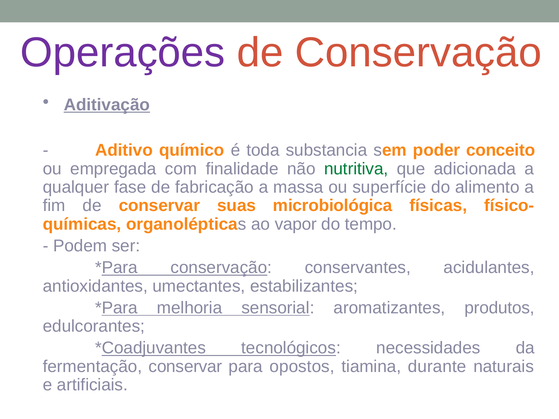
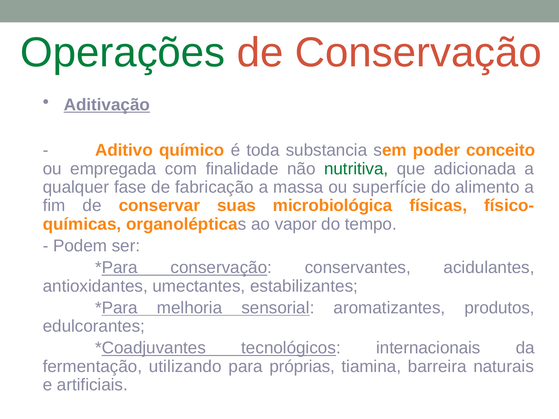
Operações colour: purple -> green (123, 53)
necessidades: necessidades -> internacionais (428, 348)
fermentação conservar: conservar -> utilizando (185, 367)
opostos: opostos -> próprias (302, 367)
durante: durante -> barreira (437, 367)
